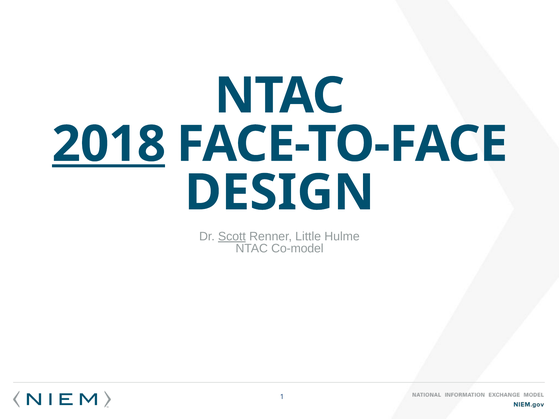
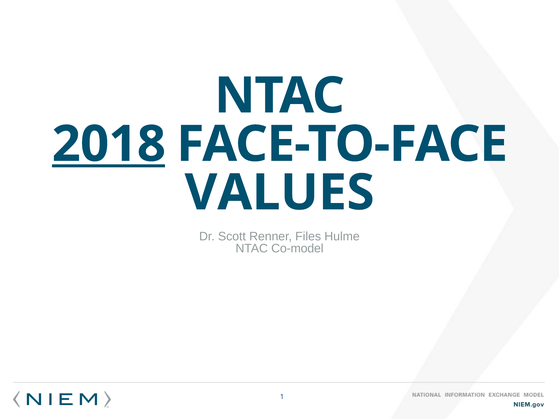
DESIGN: DESIGN -> VALUES (280, 193)
Scott underline: present -> none (232, 237)
Little: Little -> Files (308, 237)
